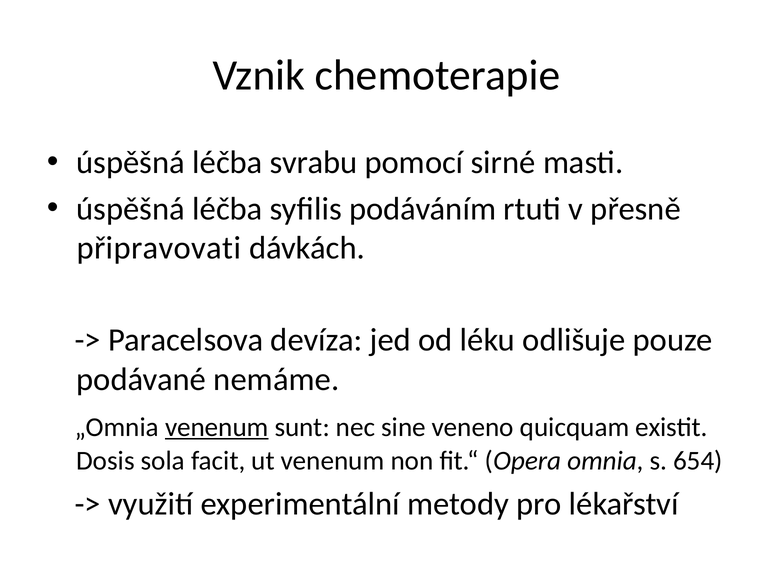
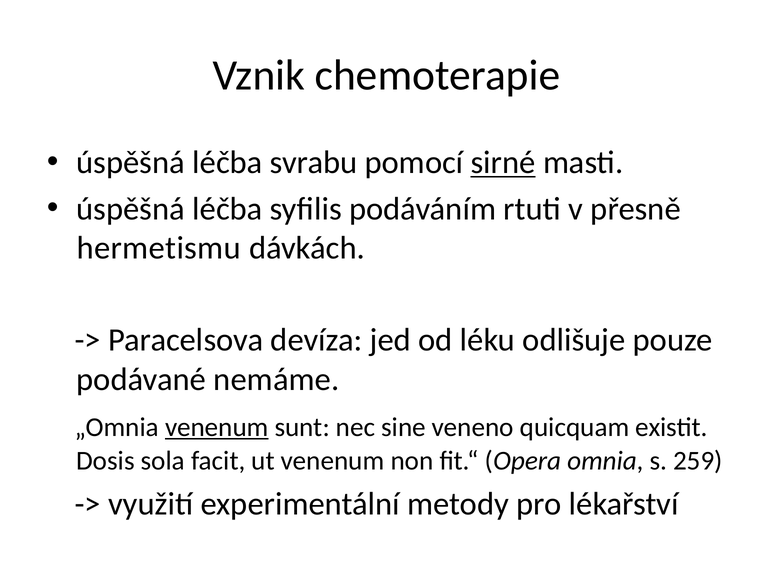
sirné underline: none -> present (503, 163)
připravovati: připravovati -> hermetismu (159, 248)
654: 654 -> 259 (698, 461)
